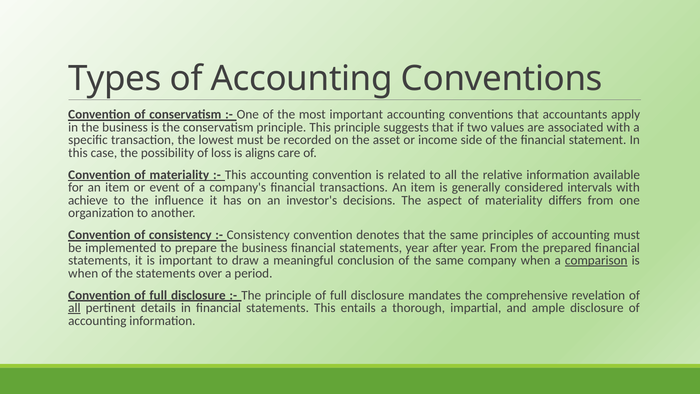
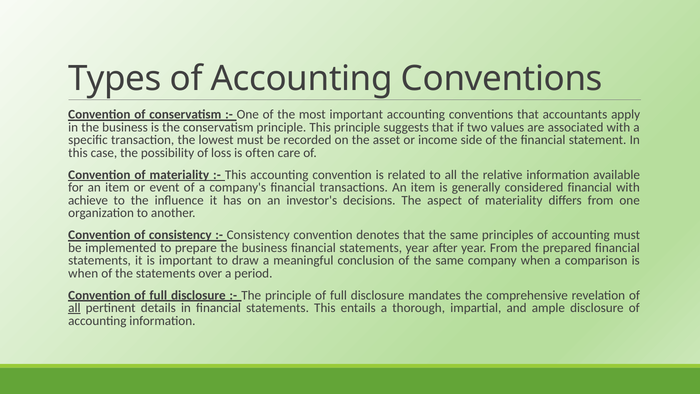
aligns: aligns -> often (260, 153)
considered intervals: intervals -> financial (590, 187)
comparison underline: present -> none (596, 260)
